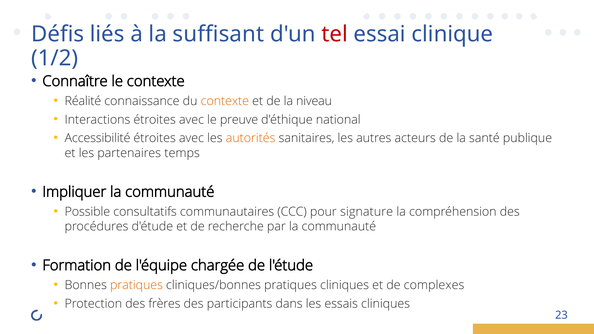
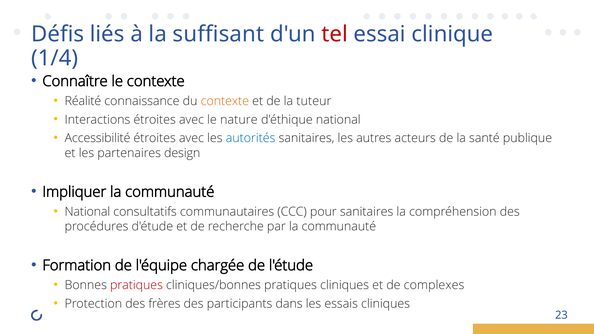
1/2: 1/2 -> 1/4 (55, 58)
niveau: niveau -> tuteur (314, 101)
preuve: preuve -> nature (239, 120)
autorités colour: orange -> blue (251, 138)
temps: temps -> design (182, 153)
Possible: Possible -> National (87, 212)
pour signature: signature -> sanitaires (367, 212)
pratiques colour: orange -> red (136, 285)
